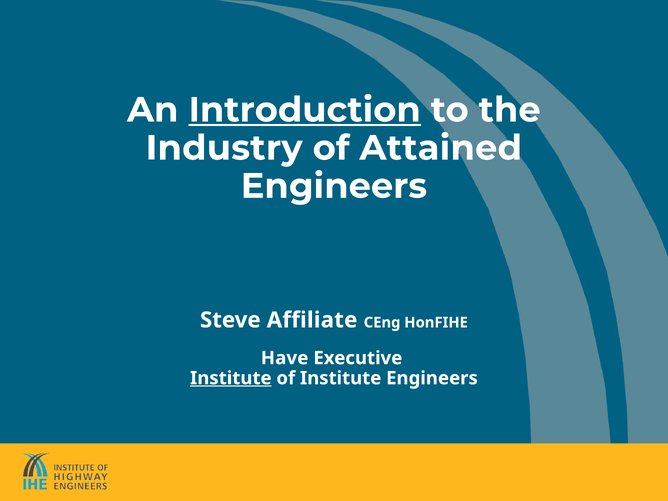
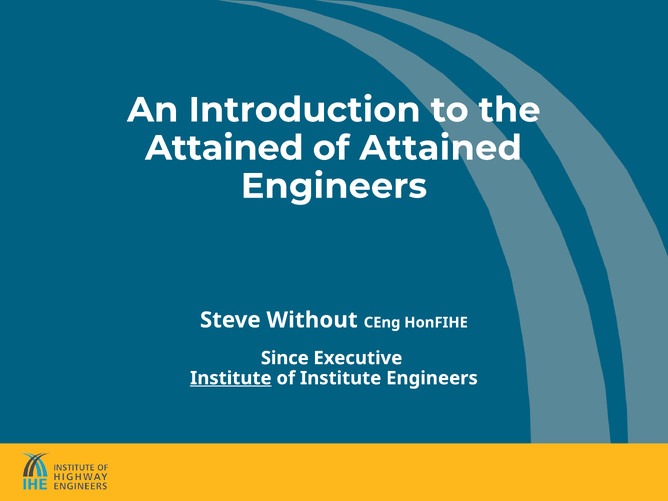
Introduction underline: present -> none (305, 110)
Industry: Industry -> Attained (224, 148)
Affiliate: Affiliate -> Without (312, 320)
Have: Have -> Since (285, 358)
